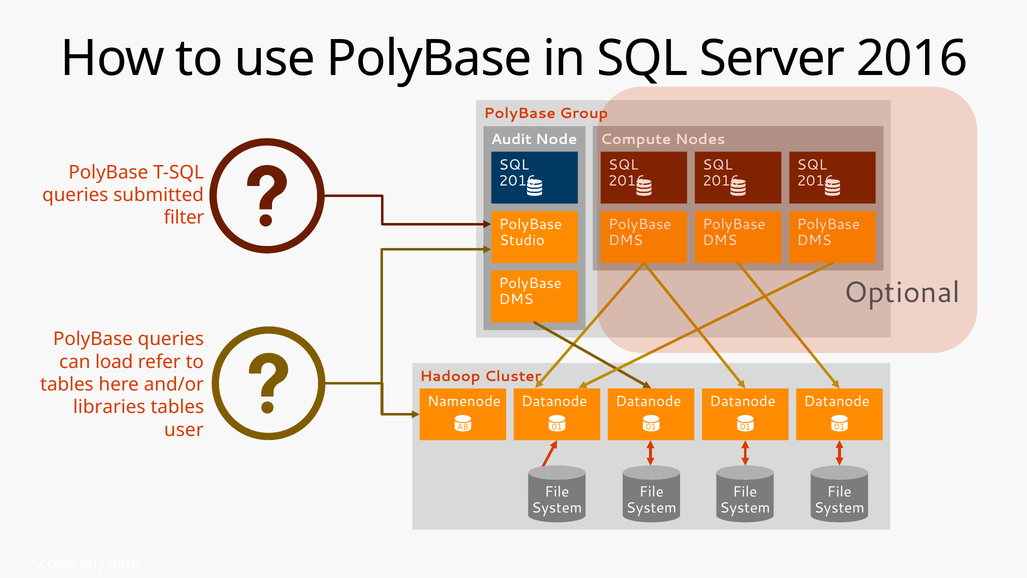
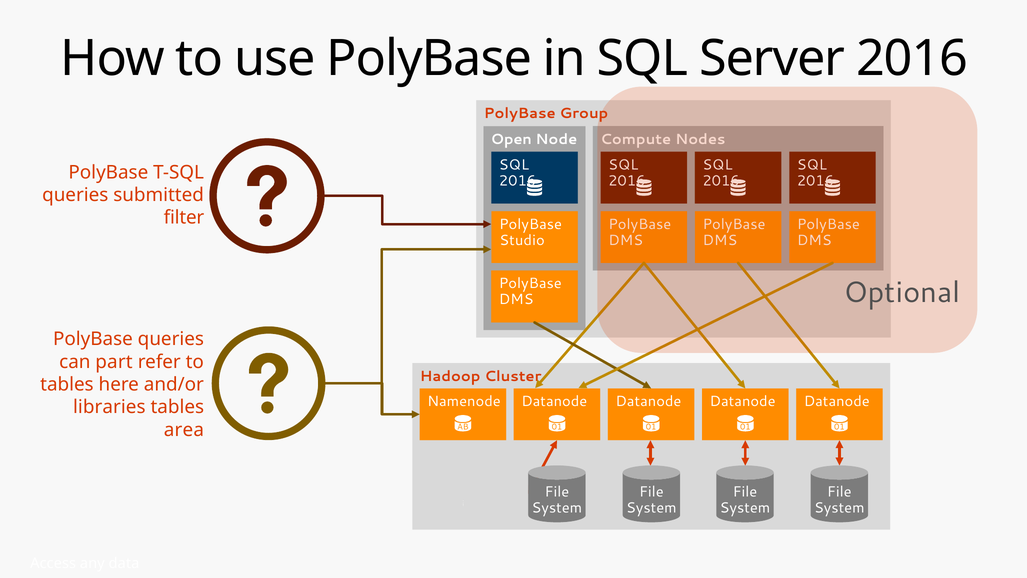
Audit: Audit -> Open (511, 139)
load: load -> part (114, 362)
user: user -> area (184, 430)
